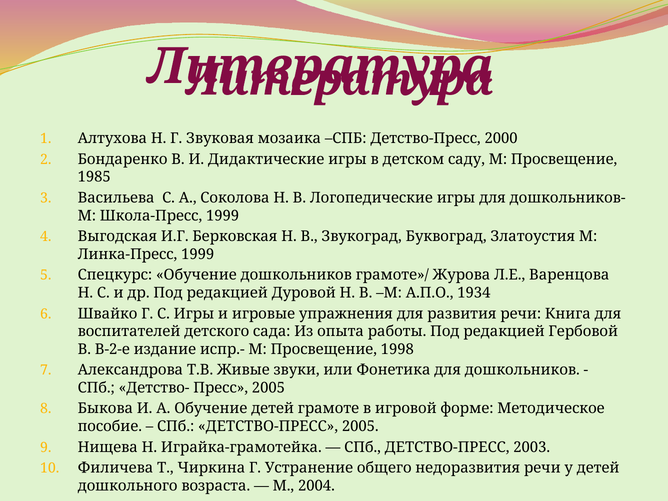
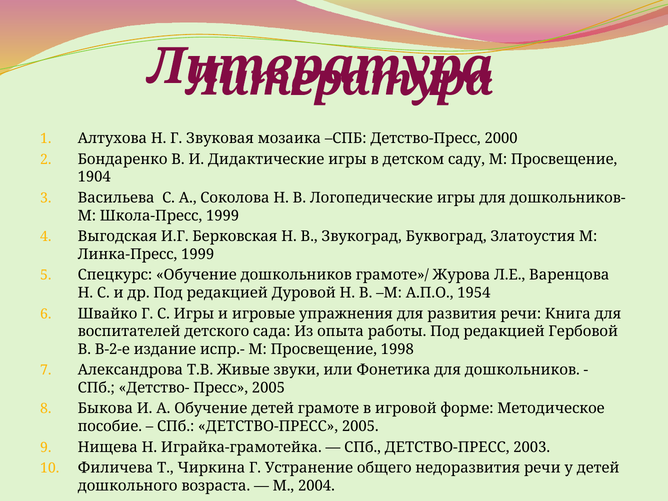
1985: 1985 -> 1904 (94, 177)
1934: 1934 -> 1954 (474, 293)
